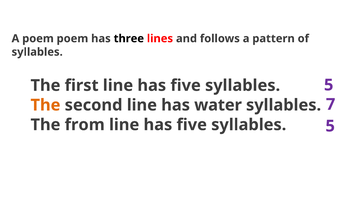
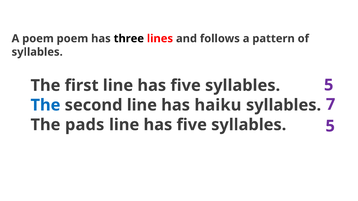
The colour: orange -> blue (45, 105)
water: water -> haiku (218, 105)
from: from -> pads (85, 125)
